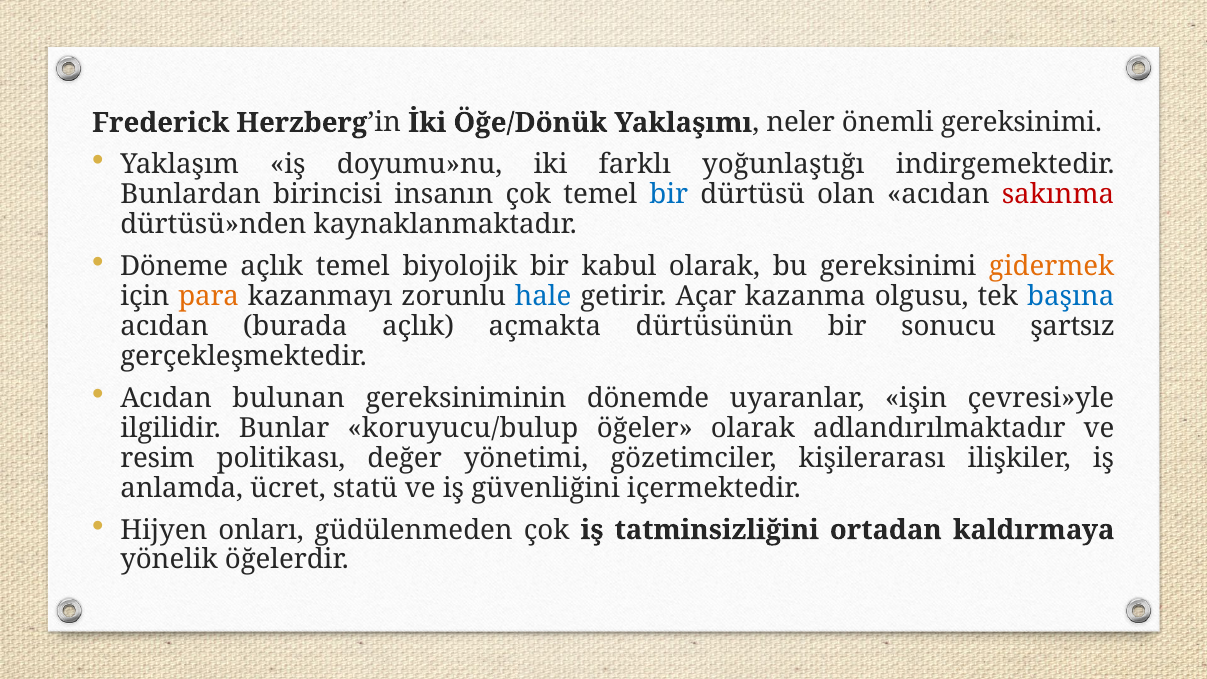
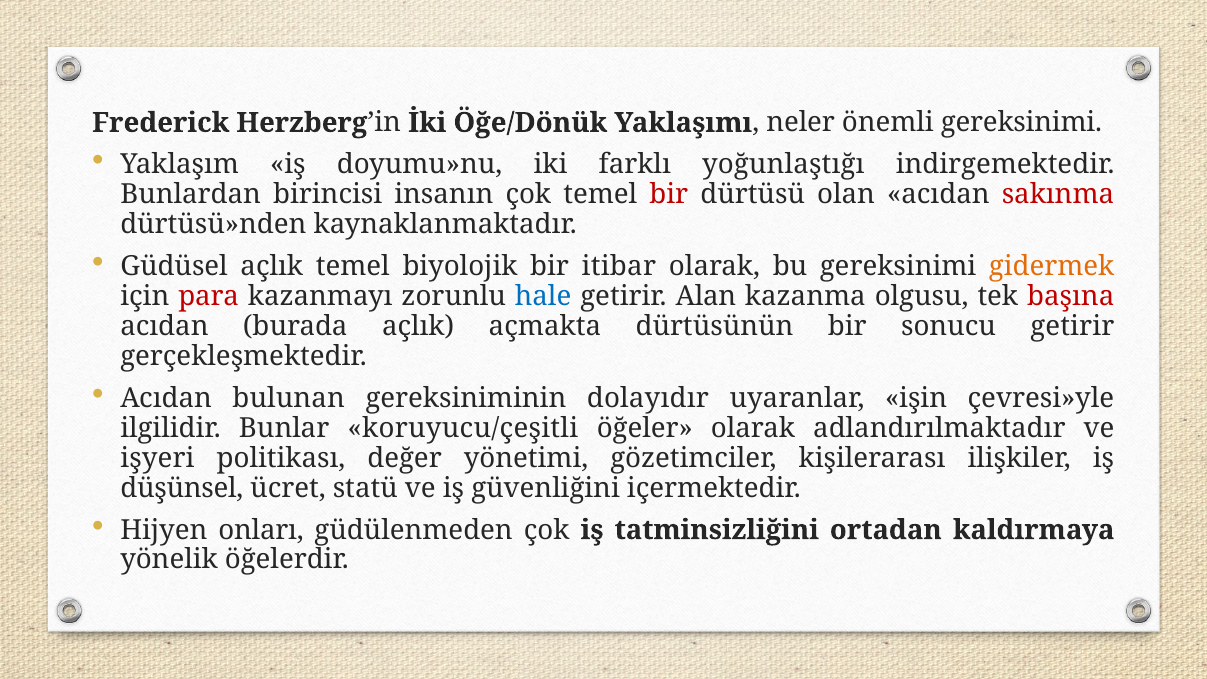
bir colour: blue -> red (669, 195)
Döneme: Döneme -> Güdüsel (174, 267)
kabul: kabul -> itibar (619, 267)
para colour: orange -> red (209, 296)
Açar: Açar -> Alan (706, 296)
başına colour: blue -> red (1071, 296)
sonucu şartsız: şartsız -> getirir (1072, 326)
dönemde: dönemde -> dolayıdır (648, 398)
koruyucu/bulup: koruyucu/bulup -> koruyucu/çeşitli (463, 428)
resim: resim -> işyeri (157, 458)
anlamda: anlamda -> düşünsel (182, 488)
